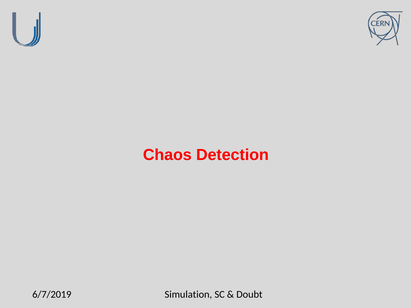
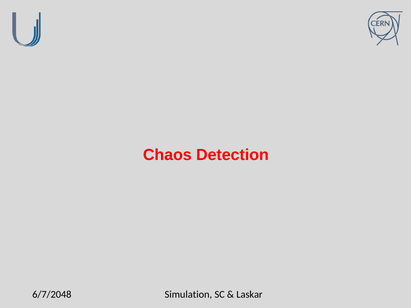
6/7/2019: 6/7/2019 -> 6/7/2048 (52, 295)
Doubt: Doubt -> Laskar (249, 295)
